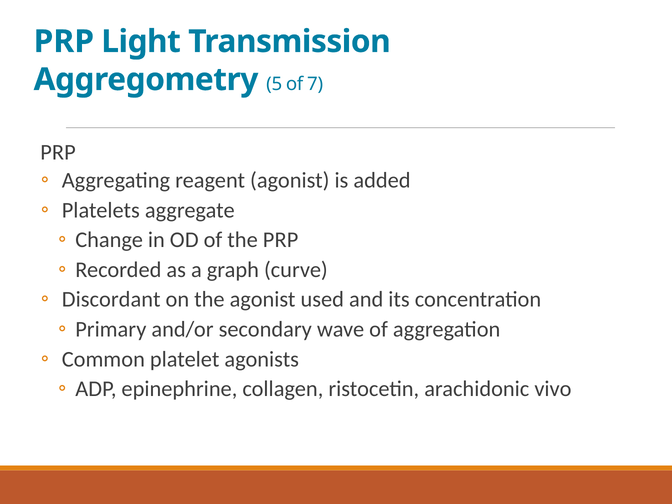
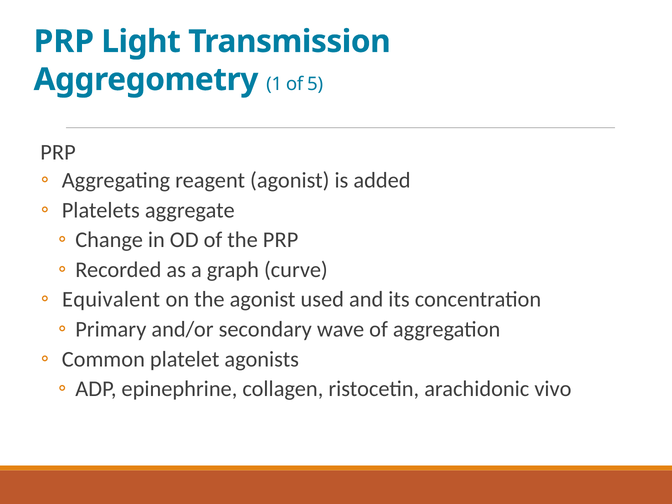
5: 5 -> 1 (274, 84)
7: 7 -> 5 (315, 84)
Discordant: Discordant -> Equivalent (111, 300)
